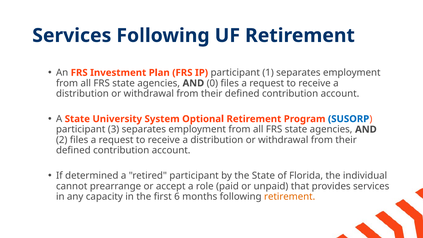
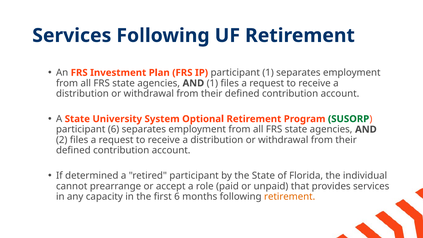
AND 0: 0 -> 1 (212, 83)
SUSORP colour: blue -> green (349, 119)
participant 3: 3 -> 6 (114, 129)
